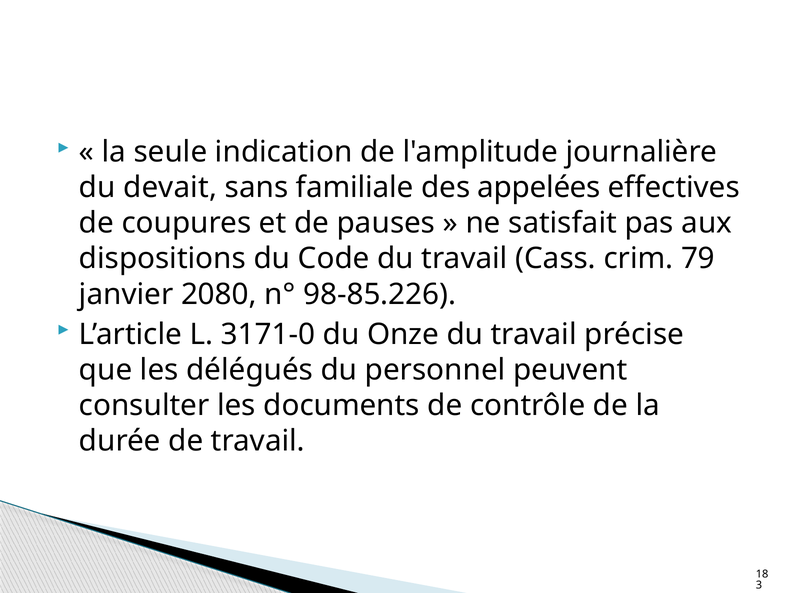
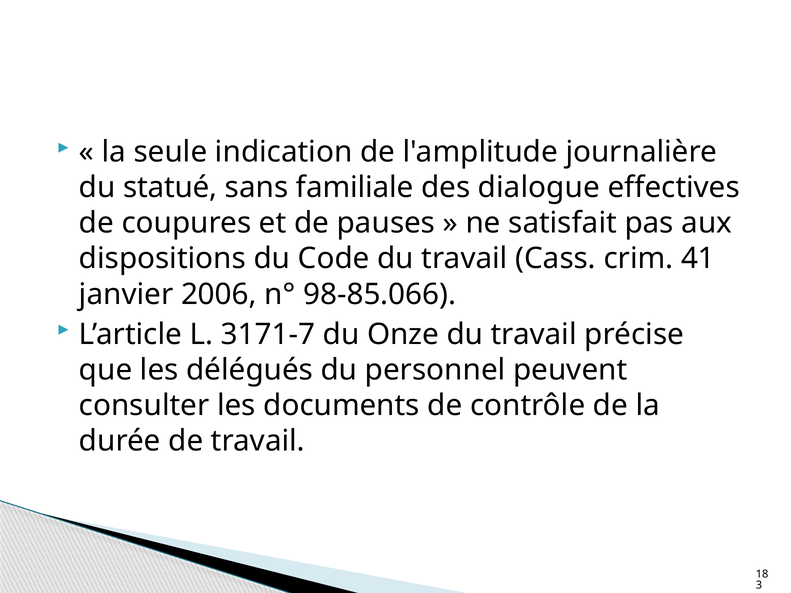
devait: devait -> statué (170, 188)
appelées: appelées -> dialogue (539, 188)
79: 79 -> 41 (698, 259)
2080: 2080 -> 2006 (219, 294)
98-85.226: 98-85.226 -> 98-85.066 (380, 294)
3171-0: 3171-0 -> 3171-7 (268, 334)
